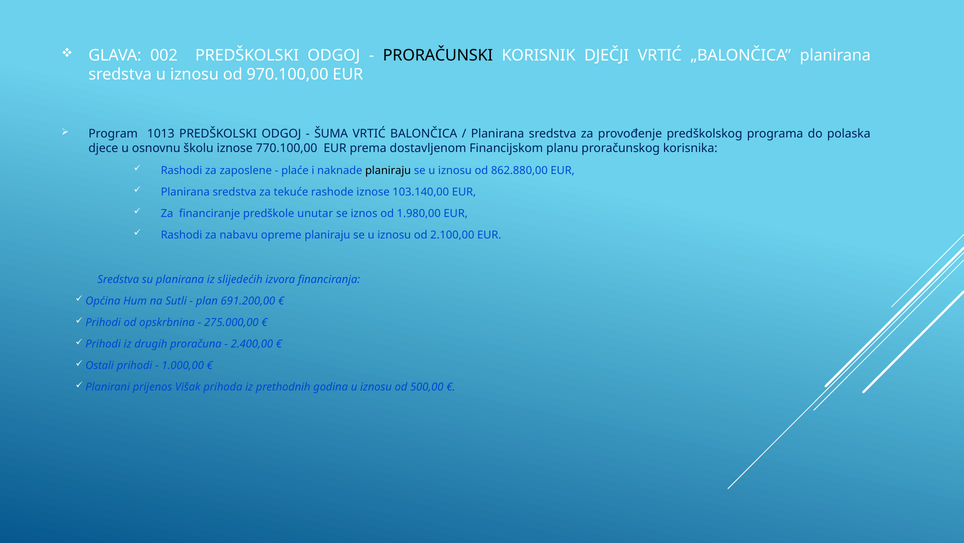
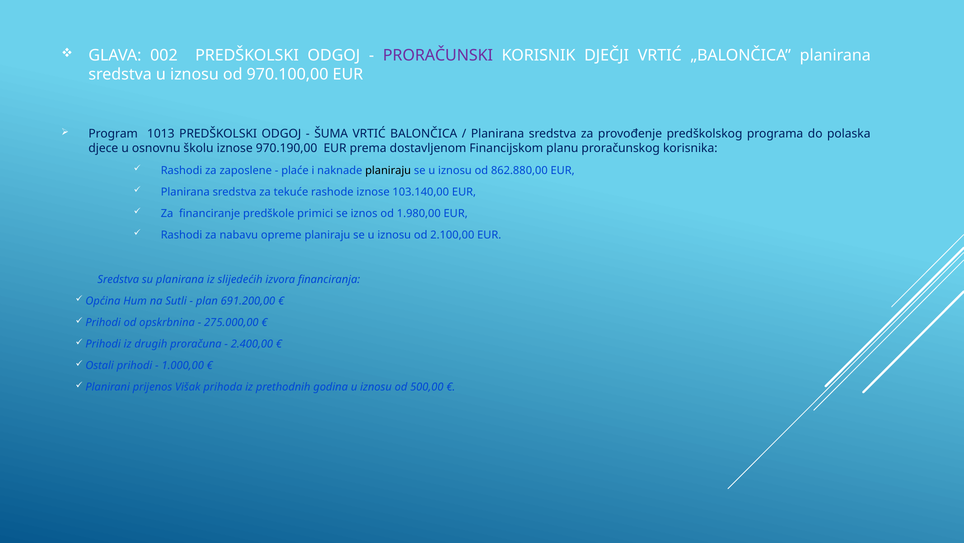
PRORAČUNSKI colour: black -> purple (438, 55)
770.100,00: 770.100,00 -> 970.190,00 (287, 148)
unutar: unutar -> primici (315, 213)
